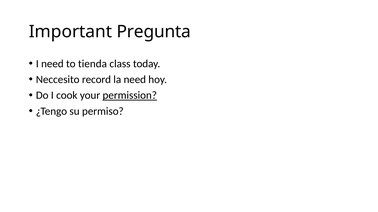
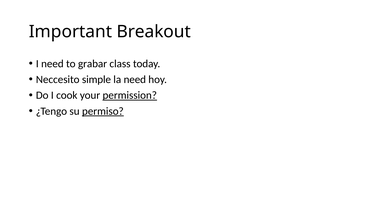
Pregunta: Pregunta -> Breakout (154, 32)
tienda: tienda -> grabar (93, 64)
record: record -> simple (96, 80)
permiso underline: none -> present (103, 111)
